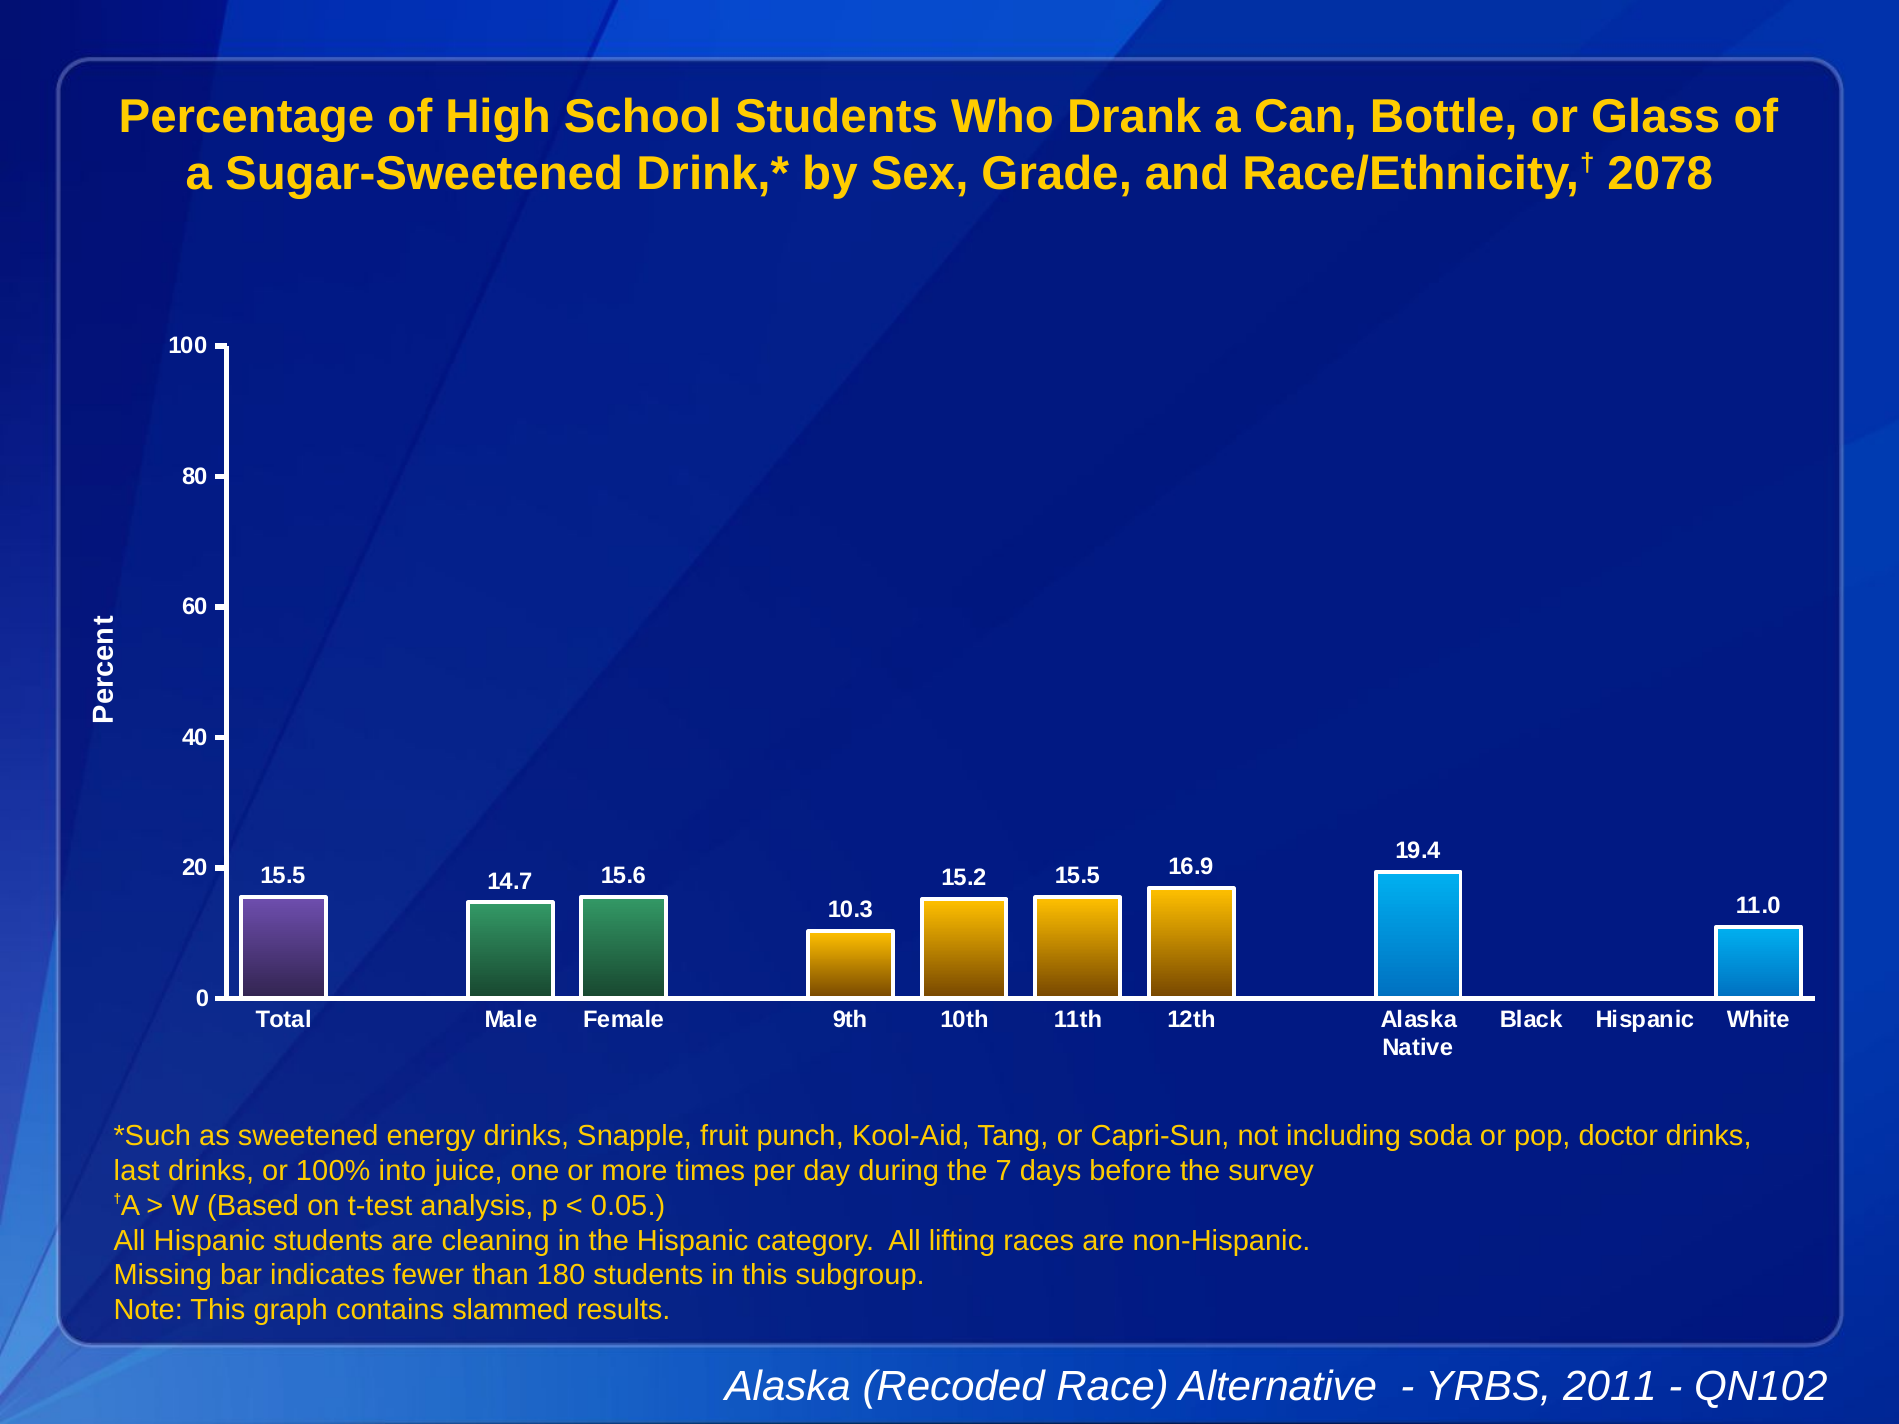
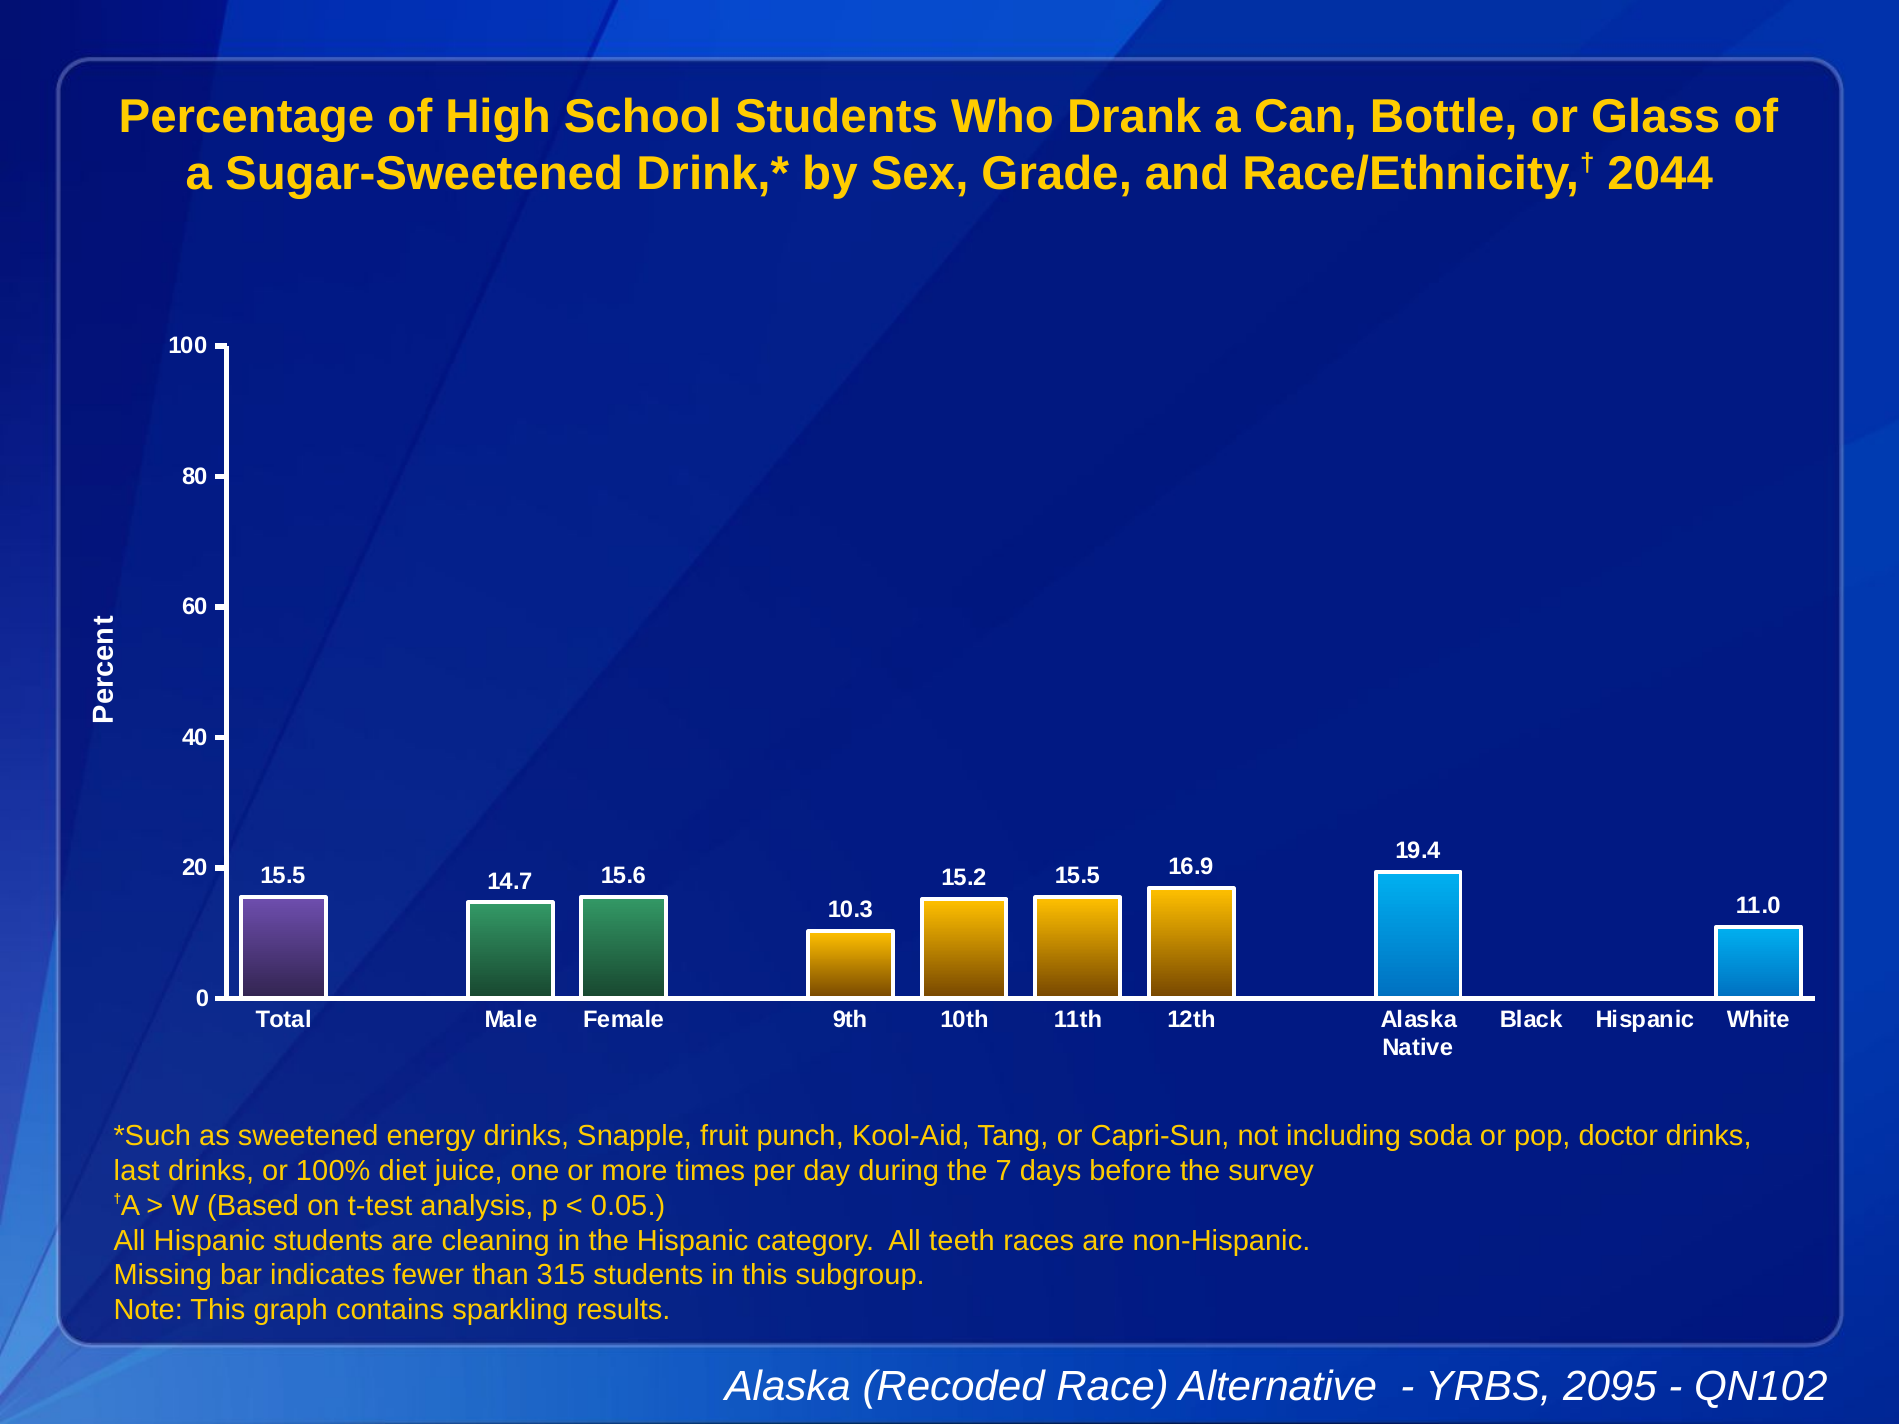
2078: 2078 -> 2044 (1660, 174)
into: into -> diet (403, 1171)
lifting: lifting -> teeth (962, 1241)
180: 180 -> 315 (561, 1276)
slammed: slammed -> sparkling (510, 1310)
2011: 2011 -> 2095 (1610, 1387)
